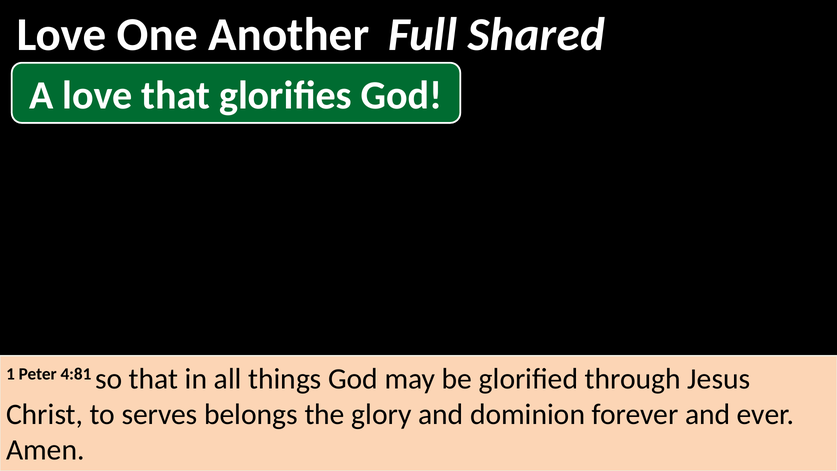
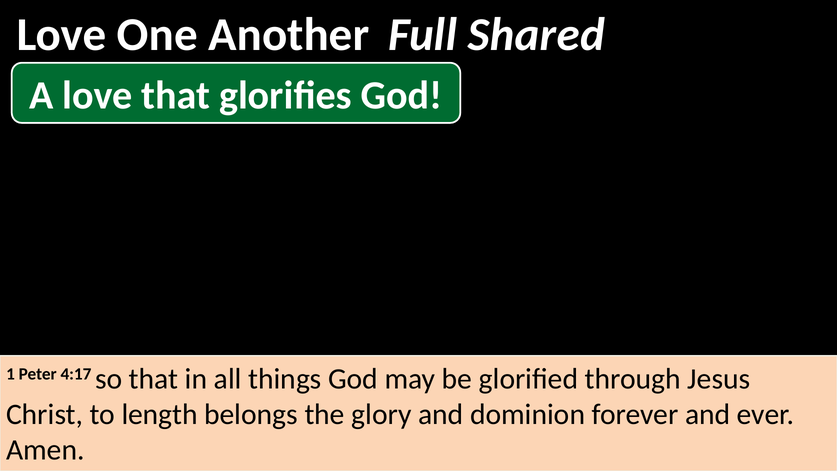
4:81: 4:81 -> 4:17 (76, 374)
serves: serves -> length (160, 414)
